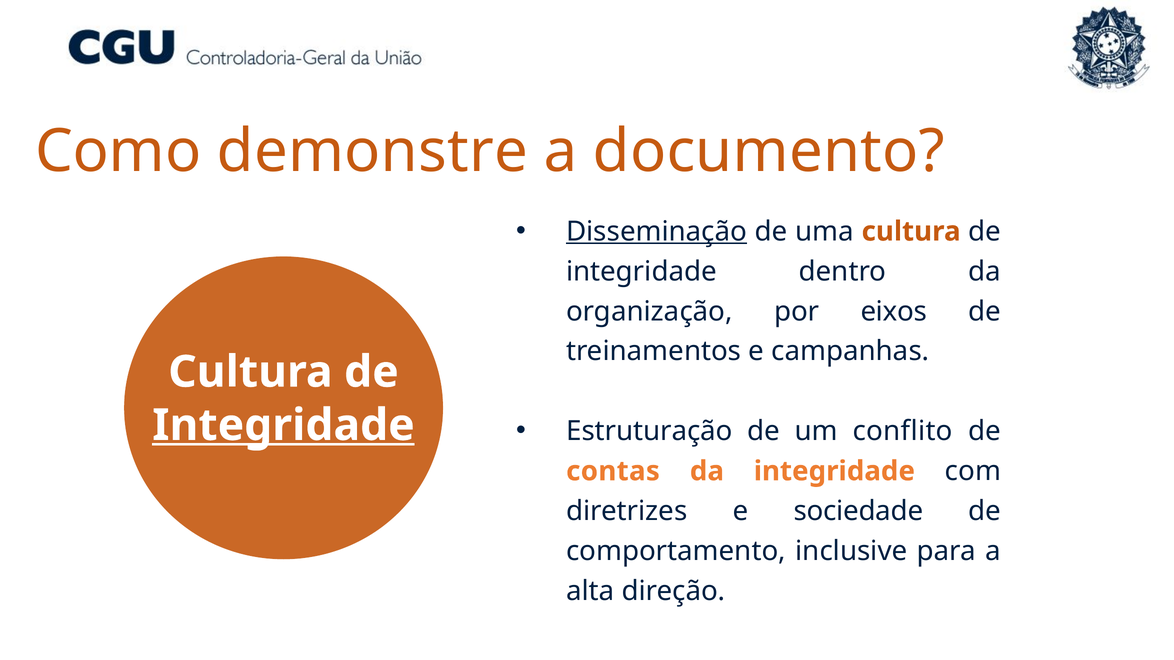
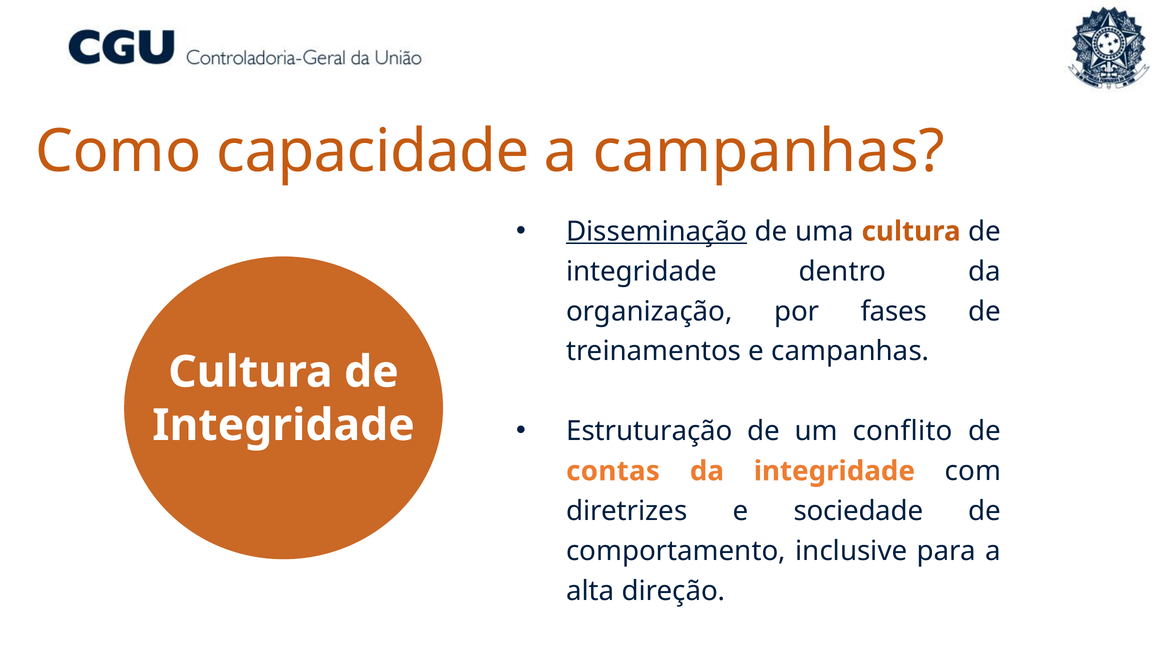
demonstre: demonstre -> capacidade (373, 151)
a documento: documento -> campanhas (769, 151)
eixos: eixos -> fases (894, 312)
Integridade underline: present -> none (283, 426)
